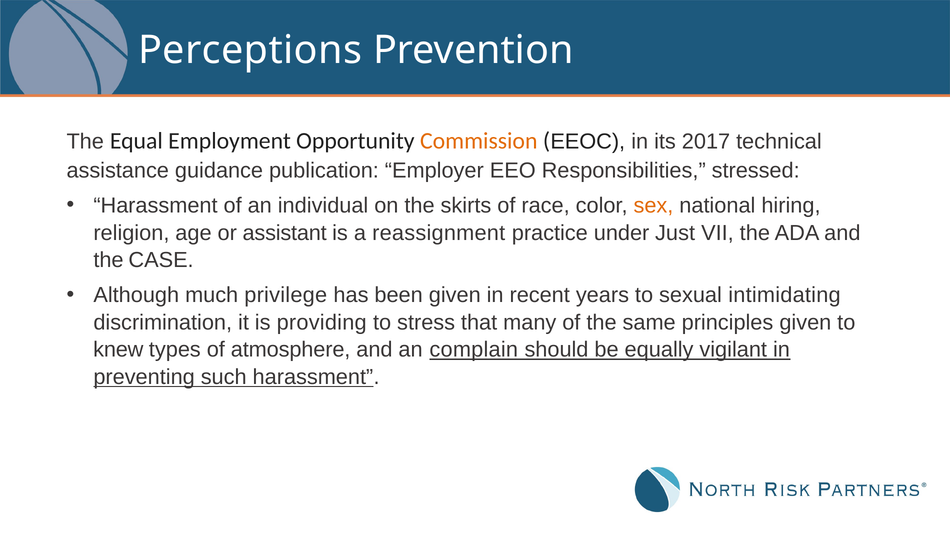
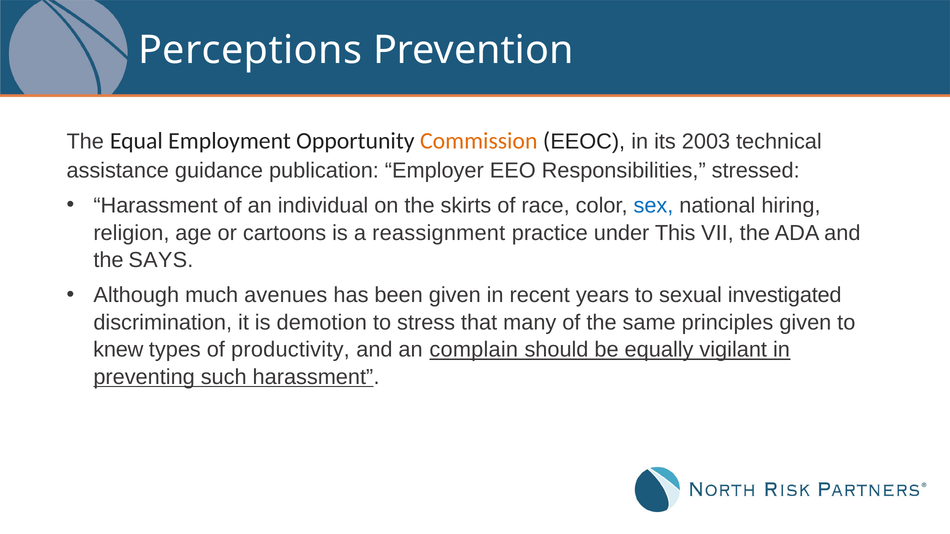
2017: 2017 -> 2003 (706, 142)
sex colour: orange -> blue (653, 206)
assistant: assistant -> cartoons (285, 233)
Just: Just -> This (675, 233)
CASE: CASE -> SAYS (161, 260)
privilege: privilege -> avenues (286, 295)
intimidating: intimidating -> investigated (785, 295)
providing: providing -> demotion (322, 323)
atmosphere: atmosphere -> productivity (290, 350)
